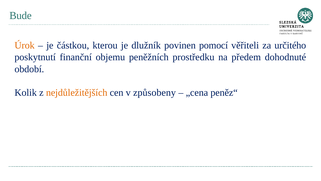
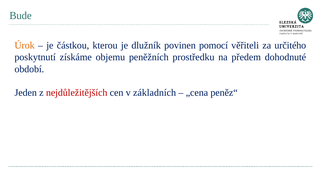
finanční: finanční -> získáme (76, 57)
Kolik: Kolik -> Jeden (26, 92)
nejdůležitějších colour: orange -> red (77, 92)
způsobeny: způsobeny -> základních (155, 92)
